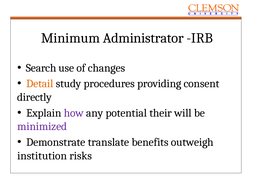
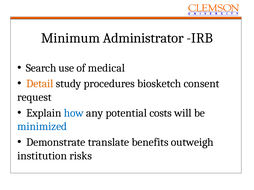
changes: changes -> medical (106, 68)
providing: providing -> biosketch (159, 84)
directly: directly -> request (34, 97)
how colour: purple -> blue (74, 113)
their: their -> costs (161, 113)
minimized colour: purple -> blue (42, 127)
